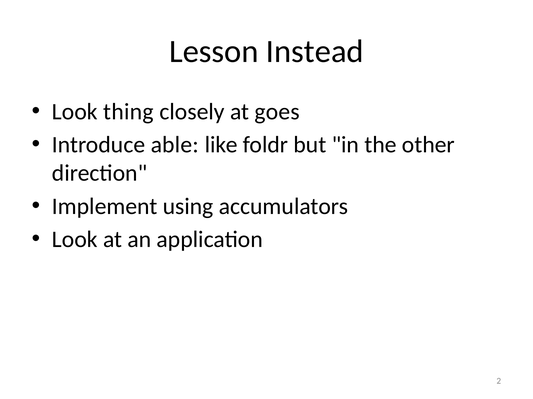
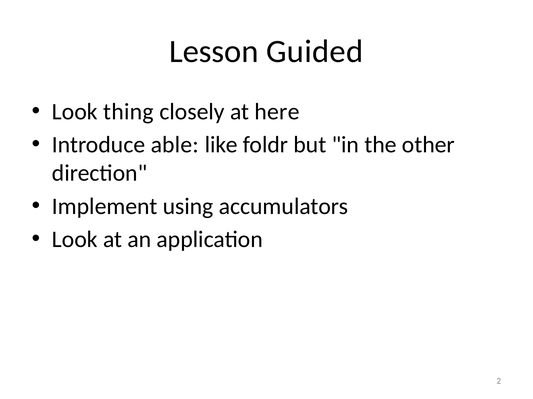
Instead: Instead -> Guided (315, 52)
goes: goes -> here (277, 112)
